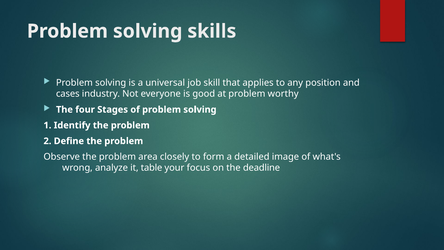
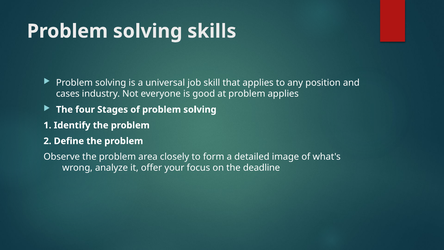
problem worthy: worthy -> applies (283, 94)
table: table -> offer (151, 168)
